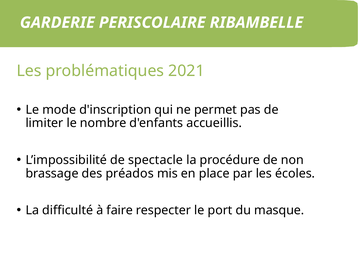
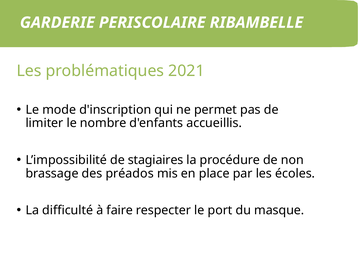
spectacle: spectacle -> stagiaires (156, 160)
